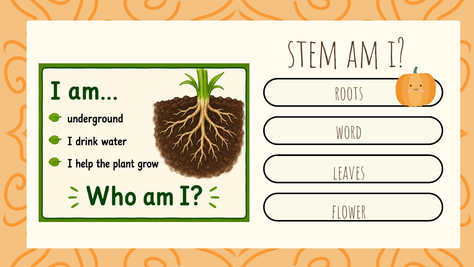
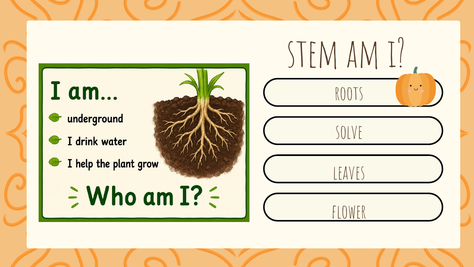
word: word -> solve (349, 132)
